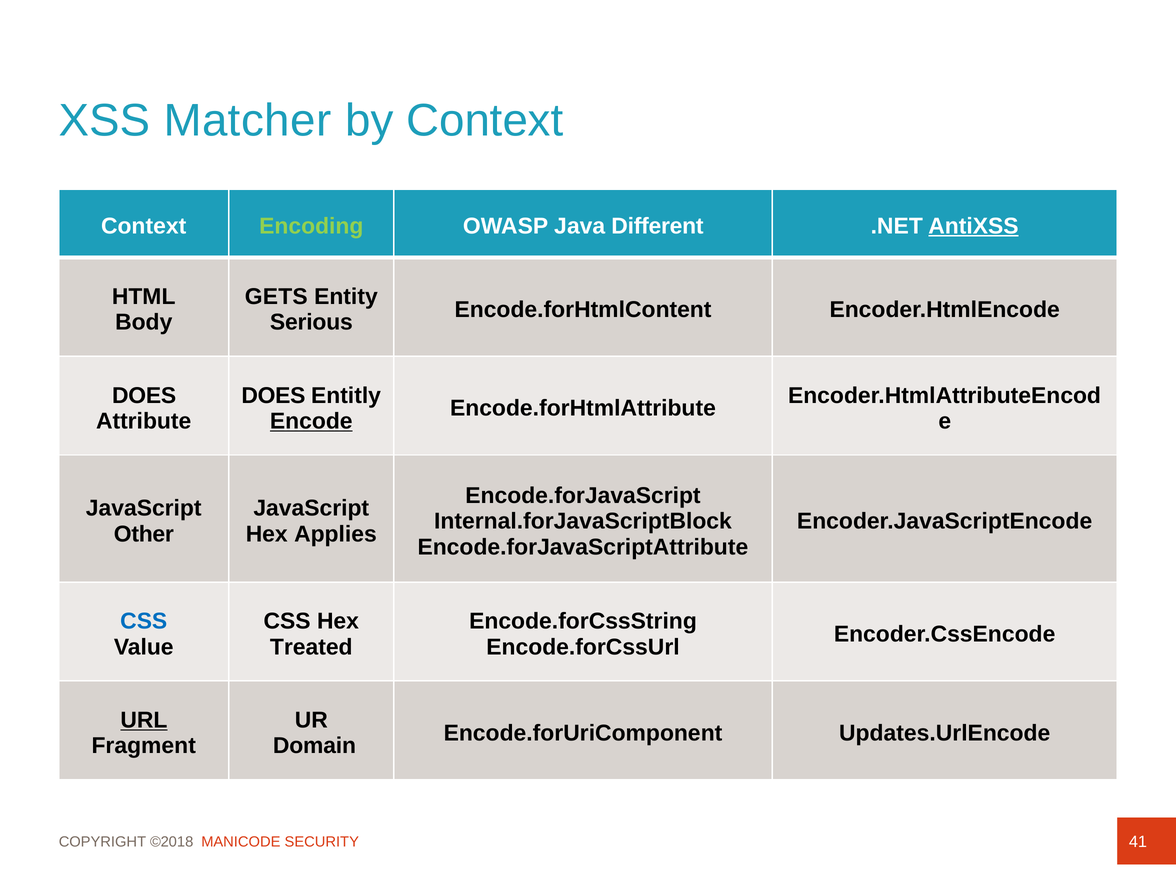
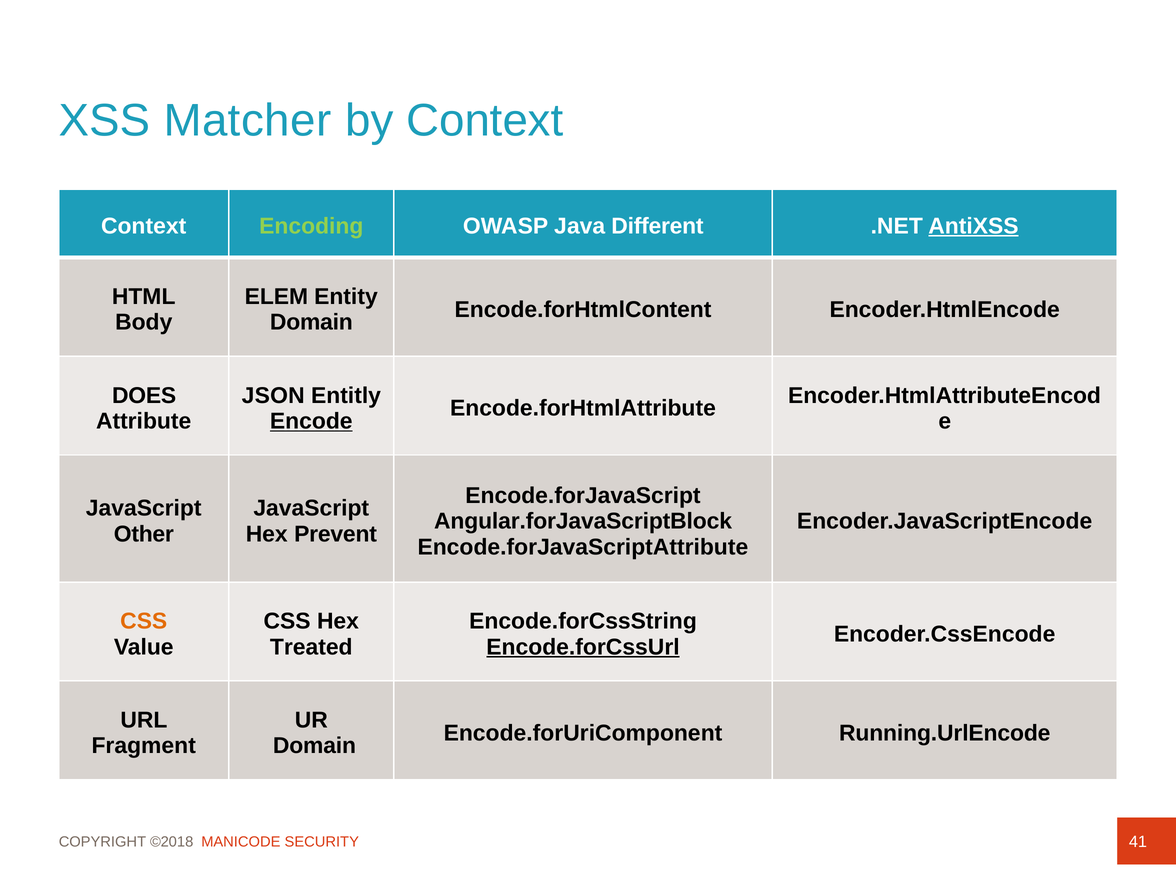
GETS: GETS -> ELEM (276, 297)
Serious: Serious -> Domain (311, 322)
DOES: DOES -> JSON (273, 395)
Internal.forJavaScriptBlock: Internal.forJavaScriptBlock -> Angular.forJavaScriptBlock (583, 521)
Applies: Applies -> Prevent (336, 534)
CSS colour: blue -> orange (144, 621)
Encode.forCssUrl underline: none -> present (583, 647)
URL underline: present -> none (144, 720)
Updates.UrlEncode: Updates.UrlEncode -> Running.UrlEncode (945, 733)
